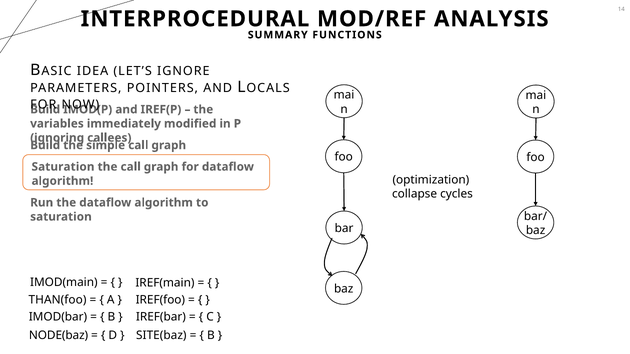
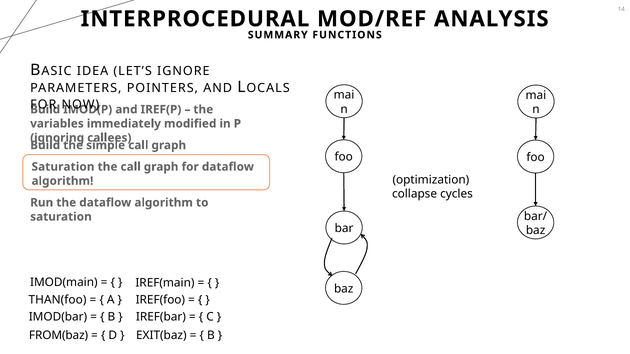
NODE(baz: NODE(baz -> FROM(baz (59, 336)
SITE(baz: SITE(baz -> EXIT(baz (161, 336)
